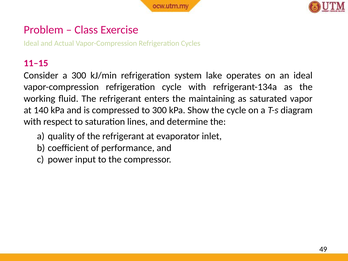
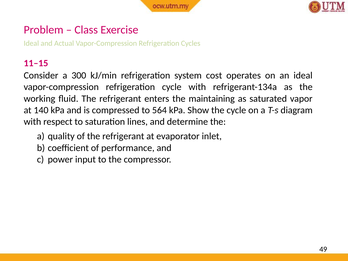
lake: lake -> cost (214, 75)
to 300: 300 -> 564 (159, 110)
